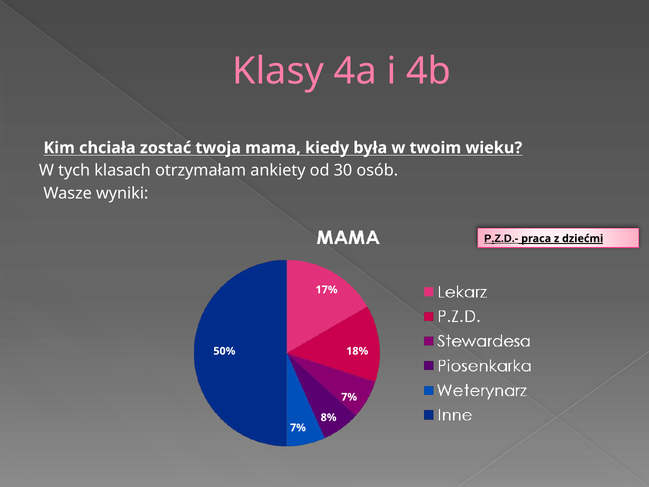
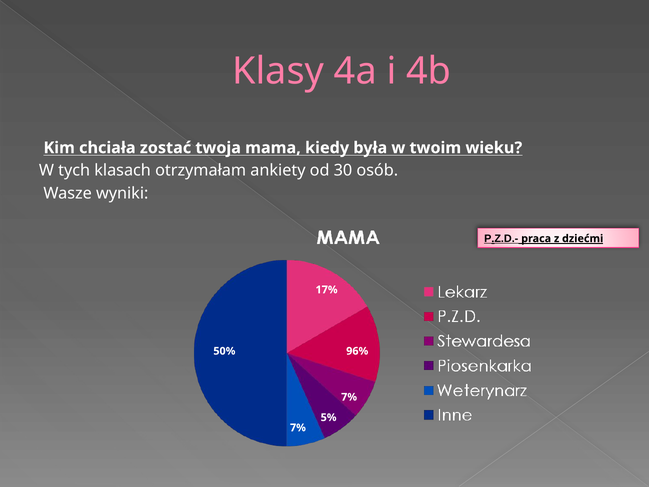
18%: 18% -> 96% (357, 351)
8%: 8% -> 5% (329, 417)
